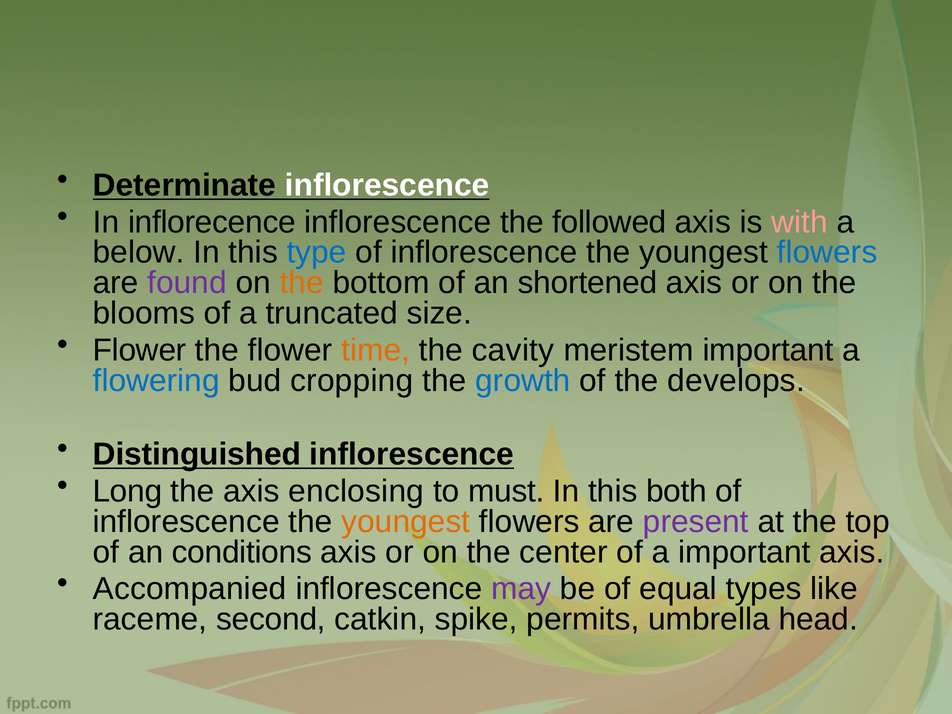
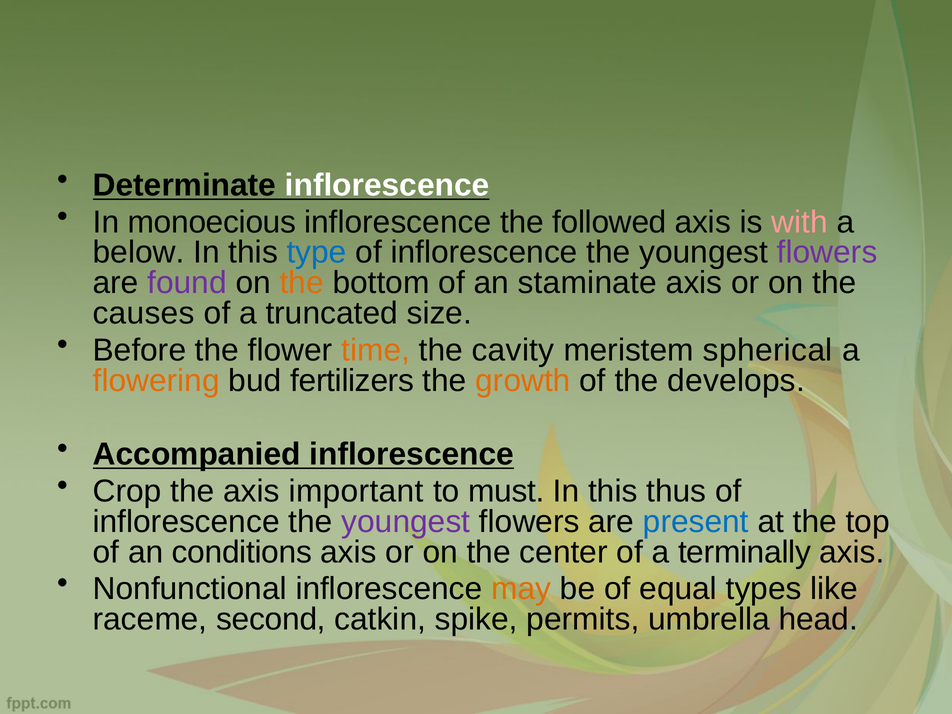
inflorecence: inflorecence -> monoecious (212, 222)
flowers colour: blue -> purple (827, 253)
shortened: shortened -> staminate (587, 283)
blooms: blooms -> causes (144, 313)
Flower: Flower -> Before (140, 350)
meristem important: important -> spherical (768, 350)
flowering colour: blue -> orange (156, 381)
cropping: cropping -> fertilizers (352, 381)
growth colour: blue -> orange (523, 381)
Distinguished: Distinguished -> Accompanied (197, 454)
Long: Long -> Crop (127, 491)
enclosing: enclosing -> important (356, 491)
both: both -> thus (676, 491)
youngest colour: orange -> purple (406, 522)
present colour: purple -> blue (696, 522)
a important: important -> terminally (744, 552)
Accompanied: Accompanied -> Nonfunctional (190, 589)
may colour: purple -> orange (521, 589)
